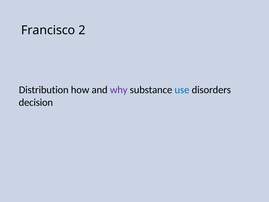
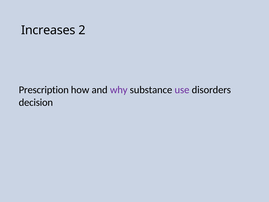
Francisco: Francisco -> Increases (48, 30)
Distribution: Distribution -> Prescription (44, 90)
use colour: blue -> purple (182, 90)
